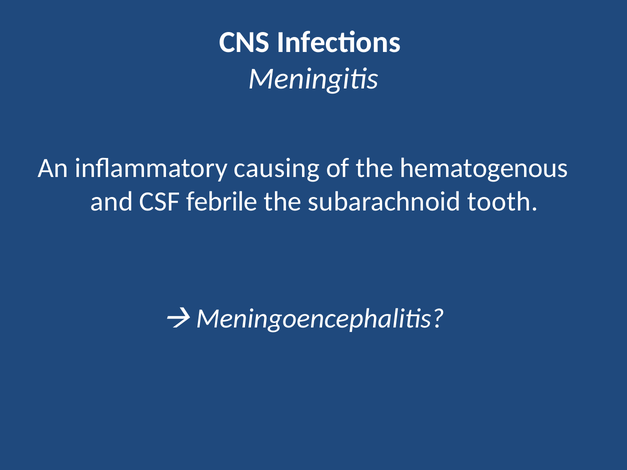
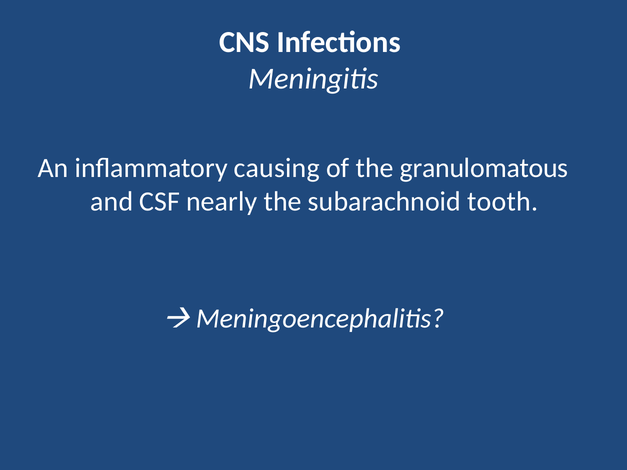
hematogenous: hematogenous -> granulomatous (484, 168)
febrile: febrile -> nearly (222, 202)
